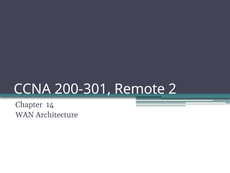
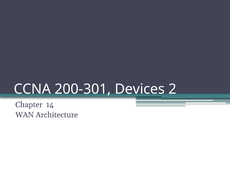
Remote: Remote -> Devices (140, 89)
